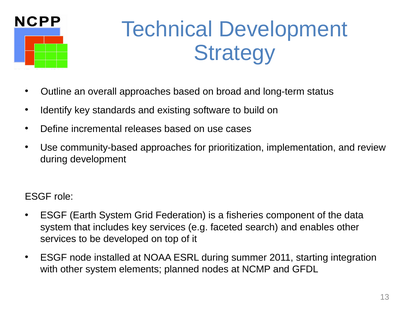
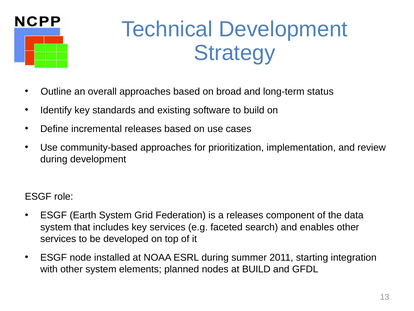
a fisheries: fisheries -> releases (245, 215)
at NCMP: NCMP -> BUILD (256, 269)
